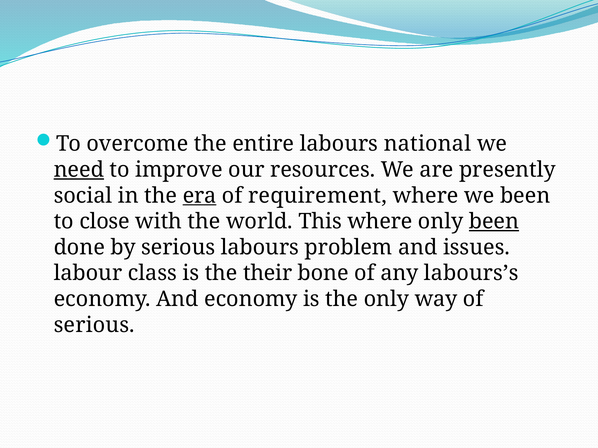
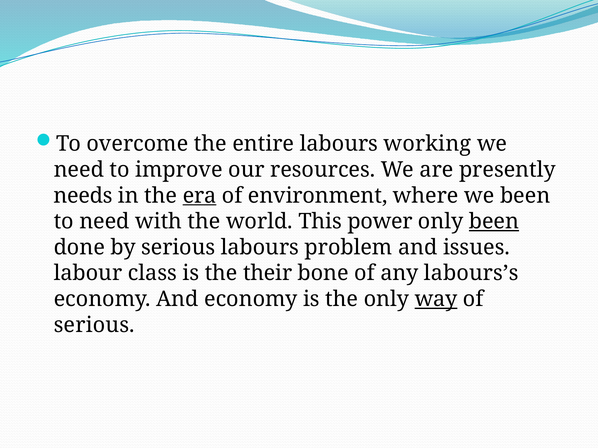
national: national -> working (427, 144)
need underline: present -> none (79, 170)
social: social -> needs (83, 196)
requirement: requirement -> environment (318, 196)
to close: close -> need (104, 222)
This where: where -> power (380, 222)
way underline: none -> present (436, 299)
